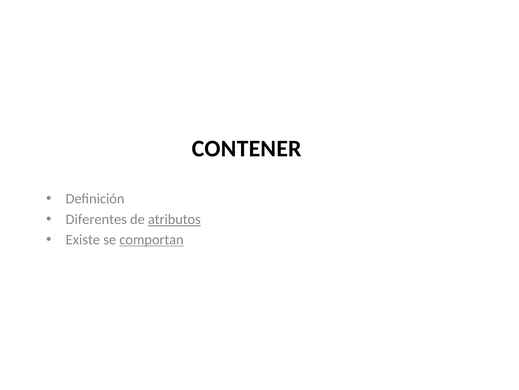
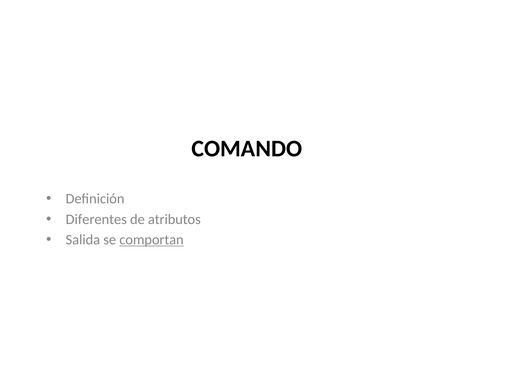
CONTENER: CONTENER -> COMANDO (247, 148)
atributos underline: present -> none (174, 219)
Existe: Existe -> Salida (83, 239)
